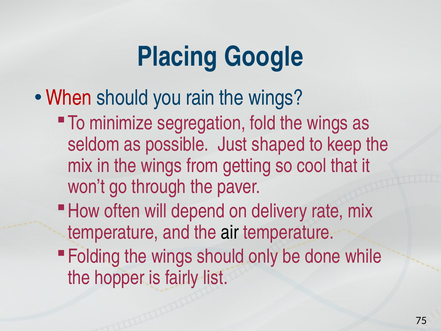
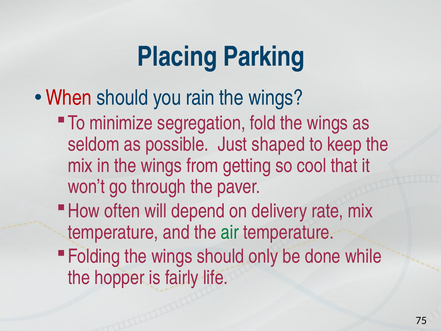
Google: Google -> Parking (264, 57)
air colour: black -> green (230, 232)
list: list -> life (216, 277)
